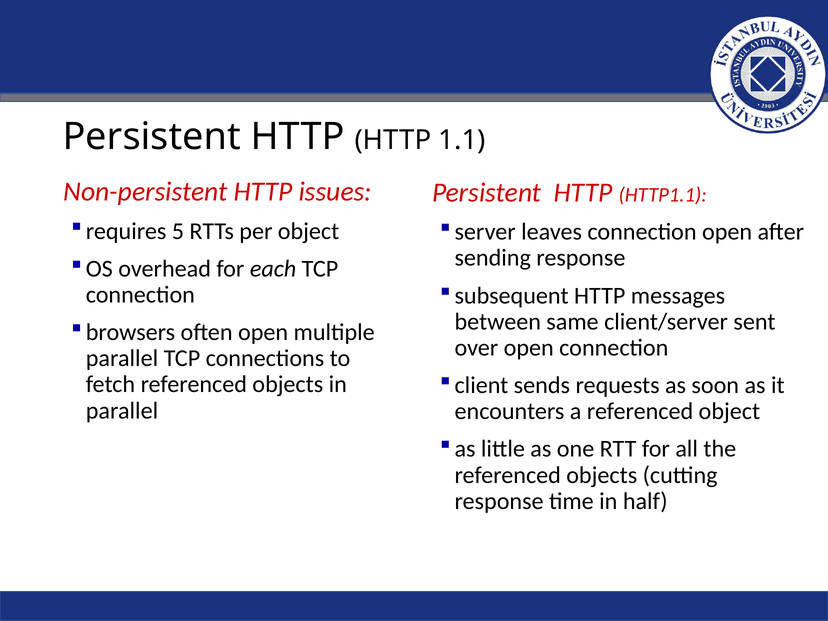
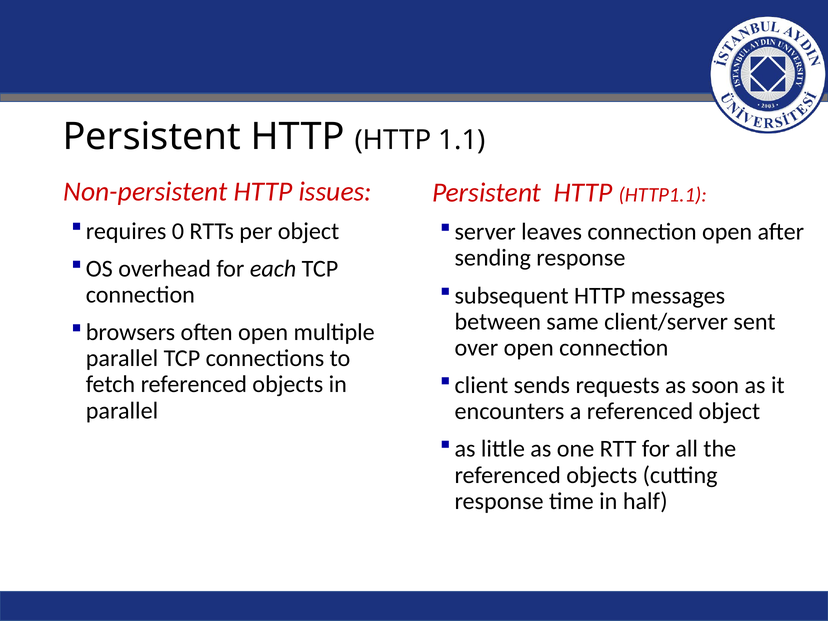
5: 5 -> 0 (178, 231)
